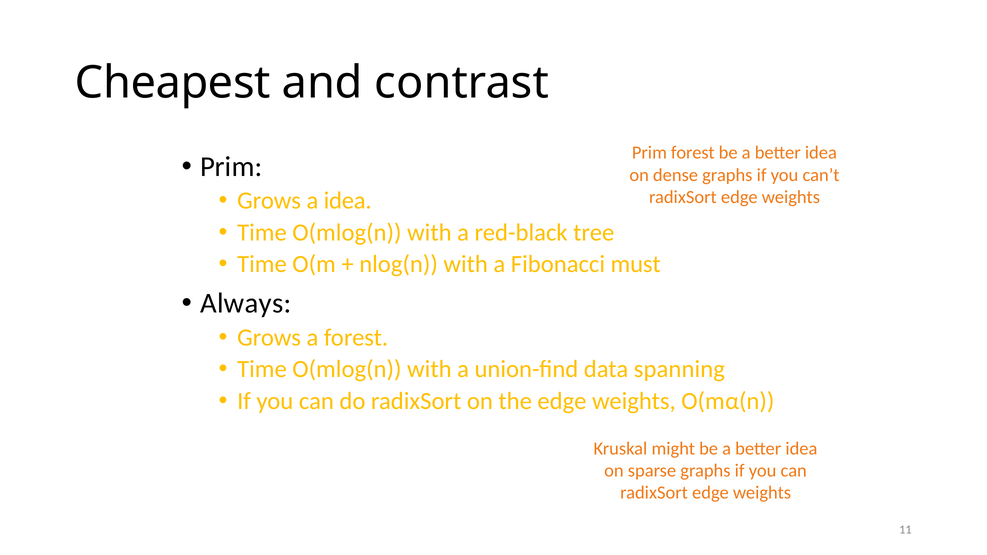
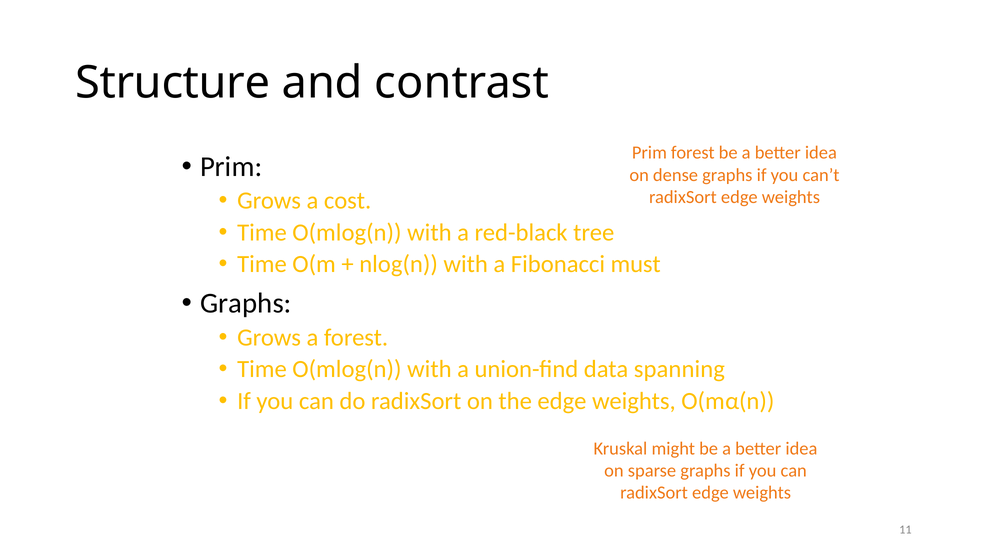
Cheapest: Cheapest -> Structure (173, 83)
a idea: idea -> cost (348, 201)
Always: Always -> Graphs (246, 304)
